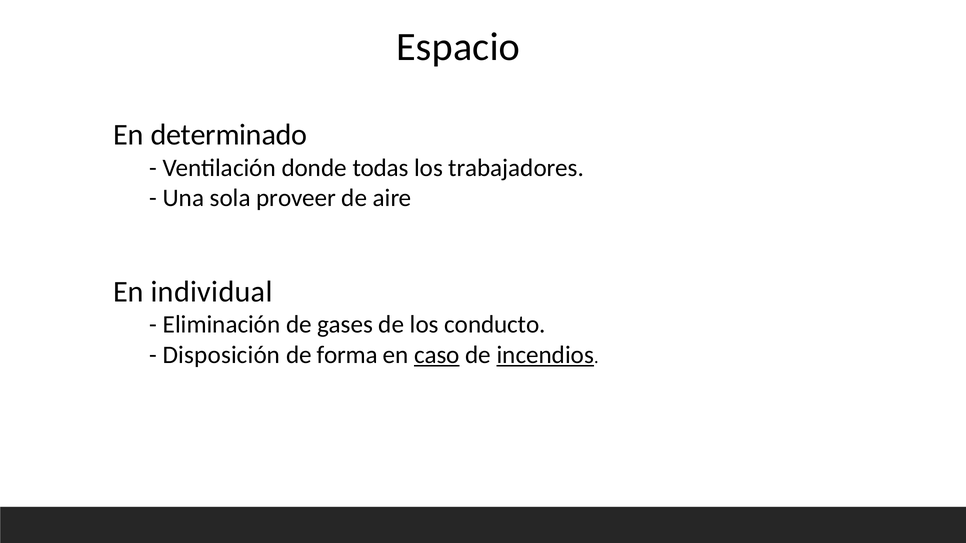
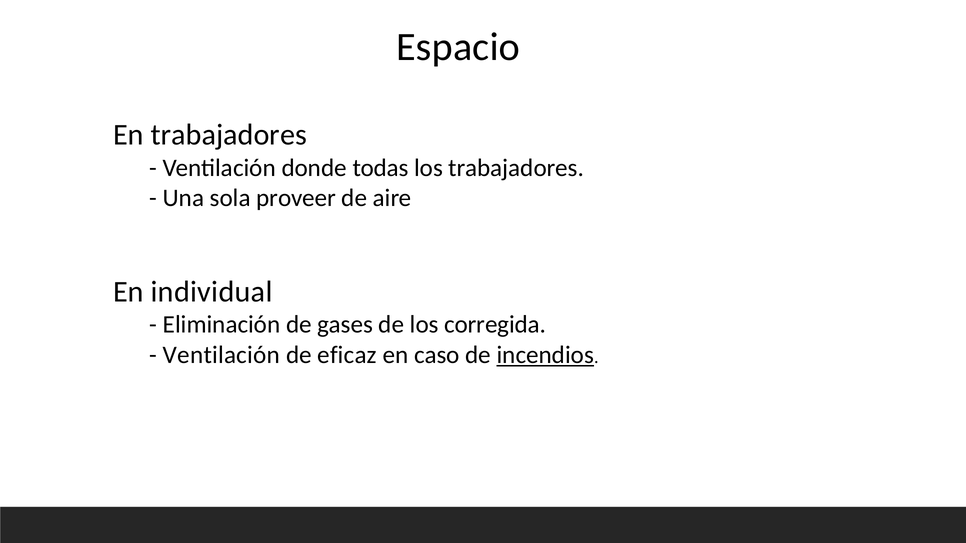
En determinado: determinado -> trabajadores (229, 135)
conducto: conducto -> corregida (495, 325)
Disposición: Disposición -> Ventilación (221, 355)
forma: forma -> eficaz (347, 355)
caso underline: present -> none (437, 355)
